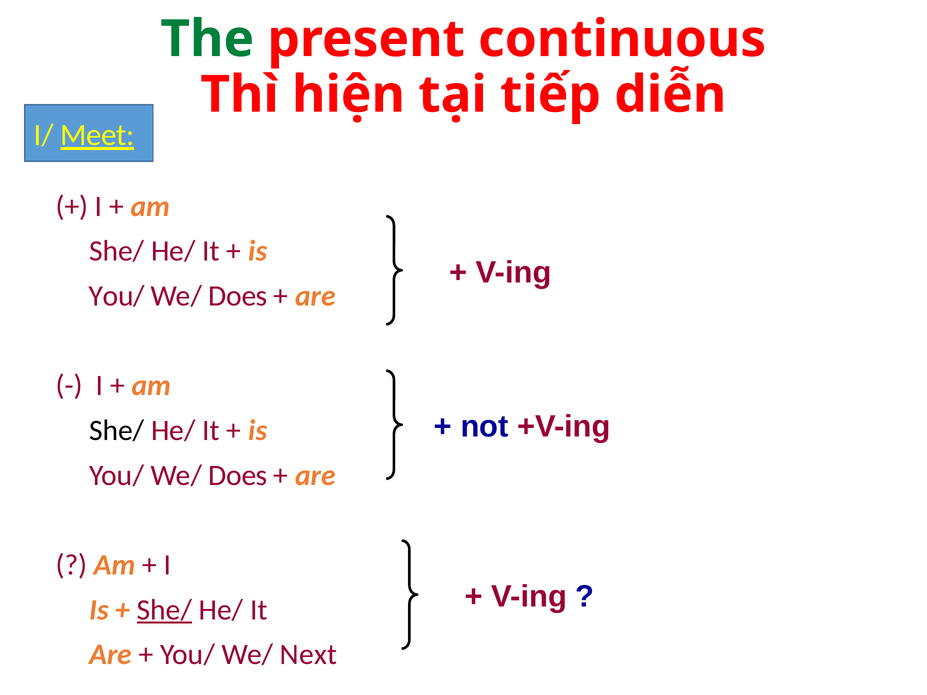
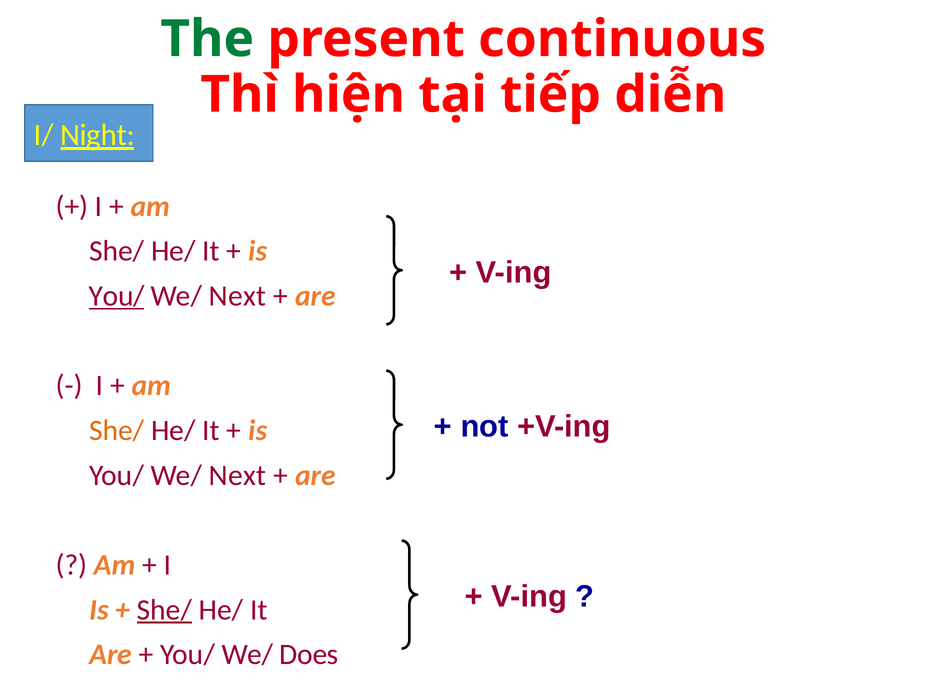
Meet: Meet -> Night (97, 135)
You/ underline: none -> present (117, 296)
Does: Does -> Next (238, 296)
She/ colour: black -> orange (117, 431)
Does: Does -> Next (238, 475)
Next: Next -> Does (309, 655)
